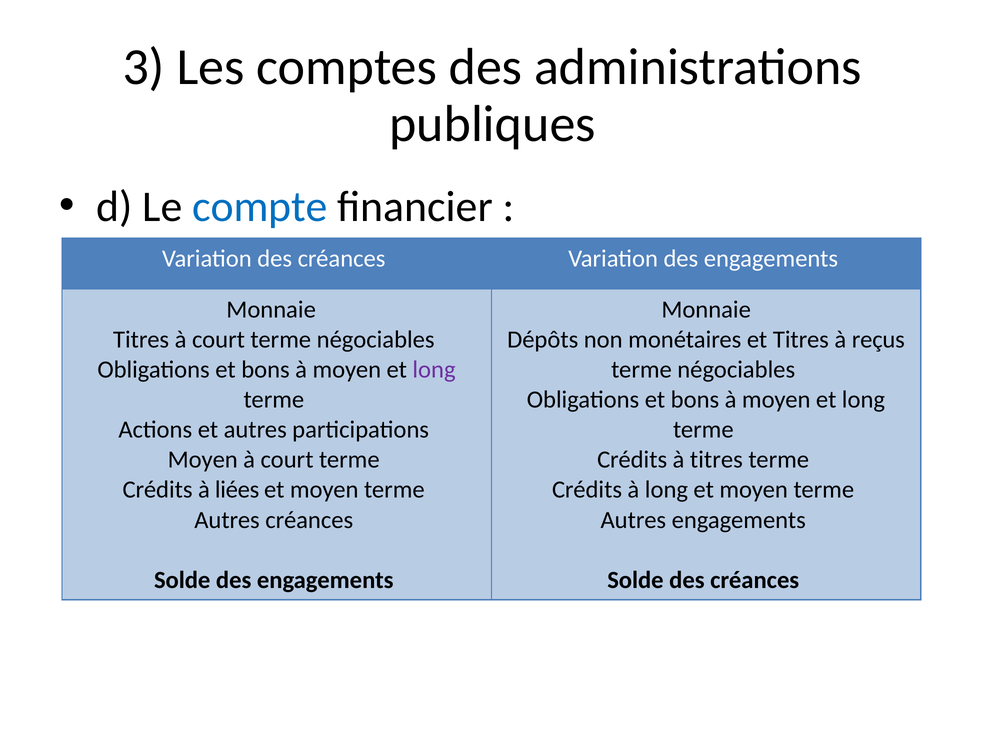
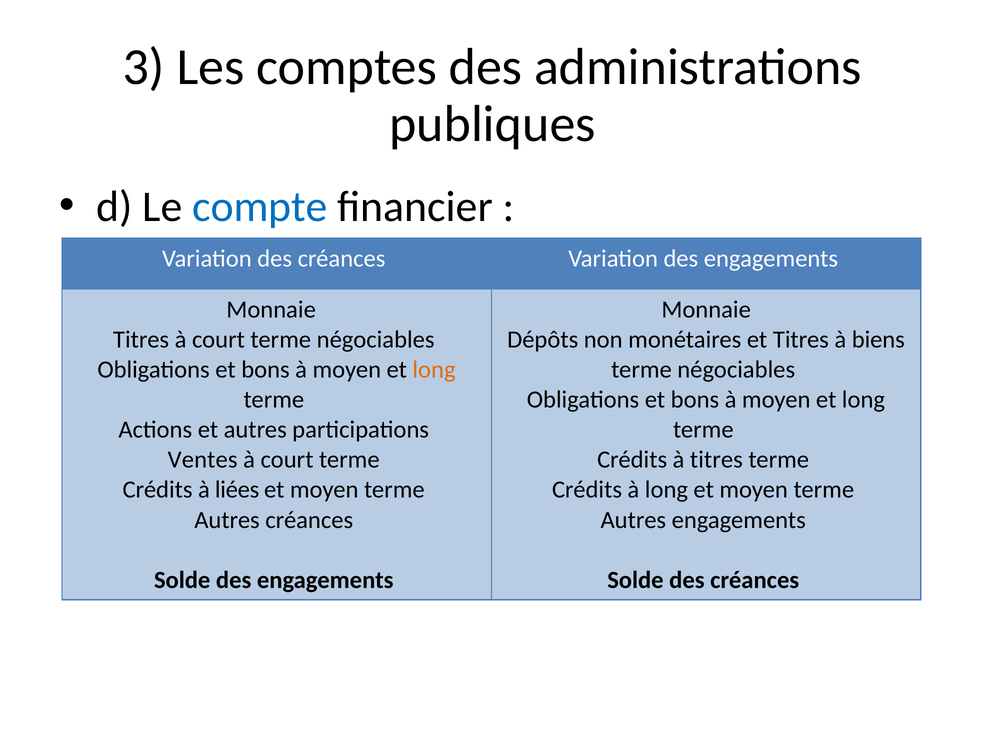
reçus: reçus -> biens (878, 339)
long colour: purple -> orange (434, 369)
Moyen: Moyen -> Ventes (203, 460)
